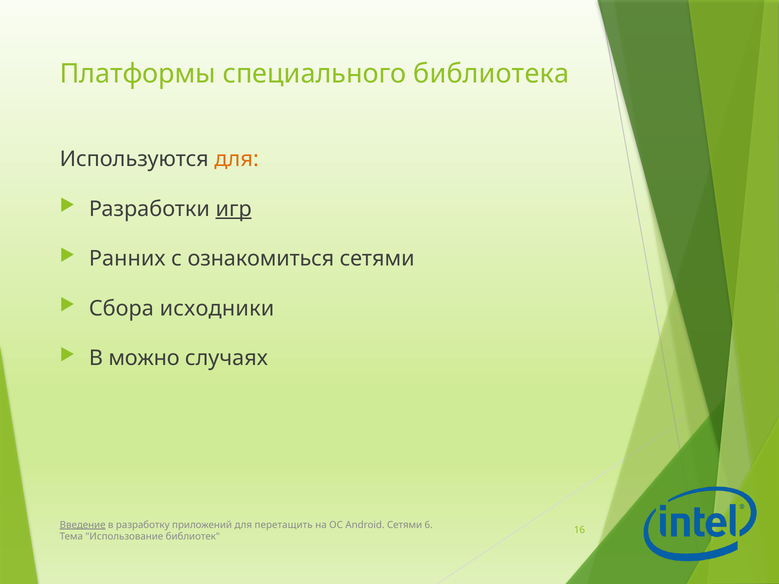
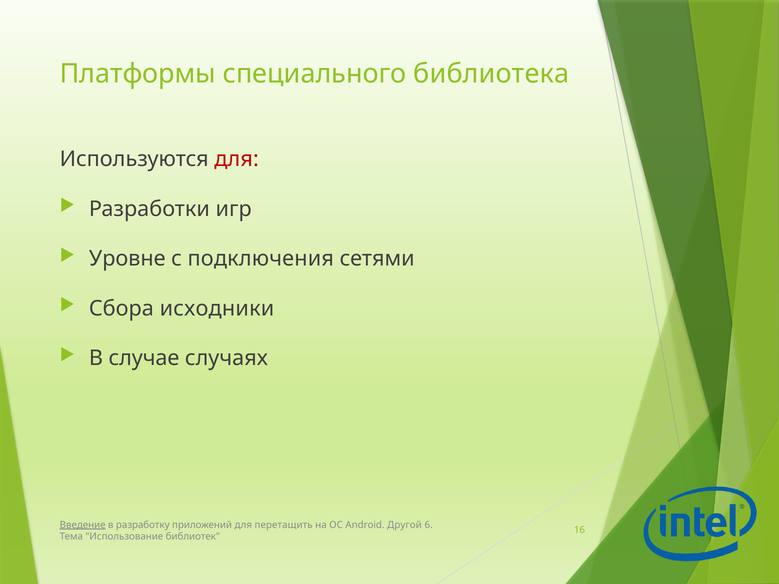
для colour: orange -> red (237, 159)
игр underline: present -> none (234, 209)
Ранних: Ранних -> Уровне (127, 259)
ознакомиться: ознакомиться -> подключения (261, 259)
можно: можно -> случае (144, 358)
Android Сетями: Сетями -> Другой (404, 525)
